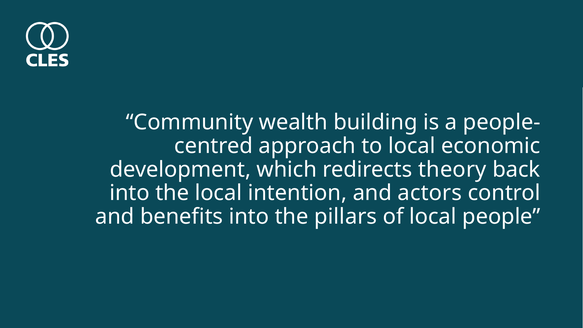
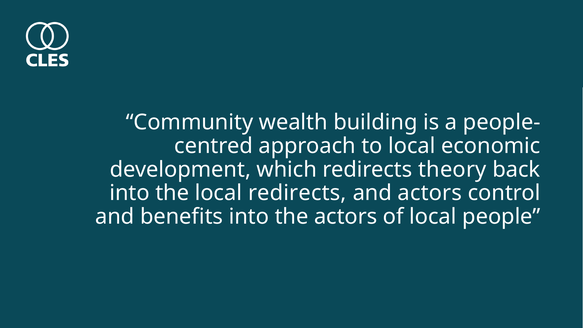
local intention: intention -> redirects (297, 193)
the pillars: pillars -> actors (346, 217)
